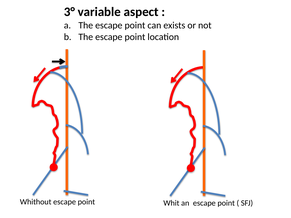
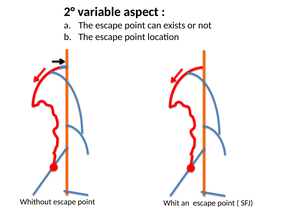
3°: 3° -> 2° (69, 12)
